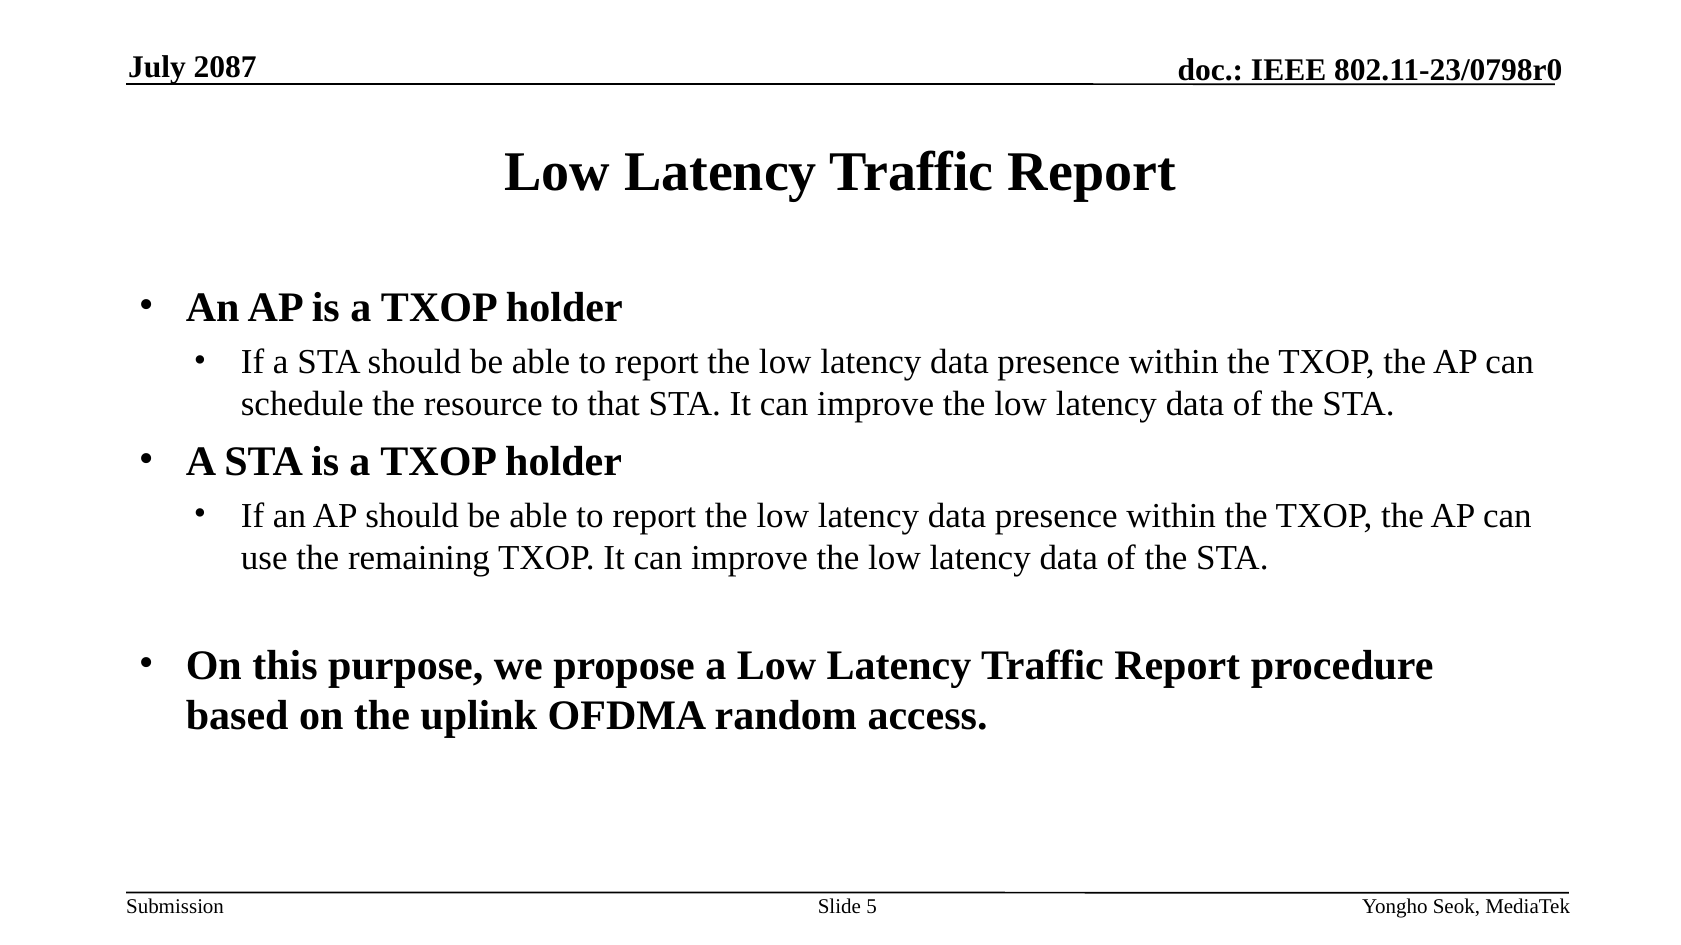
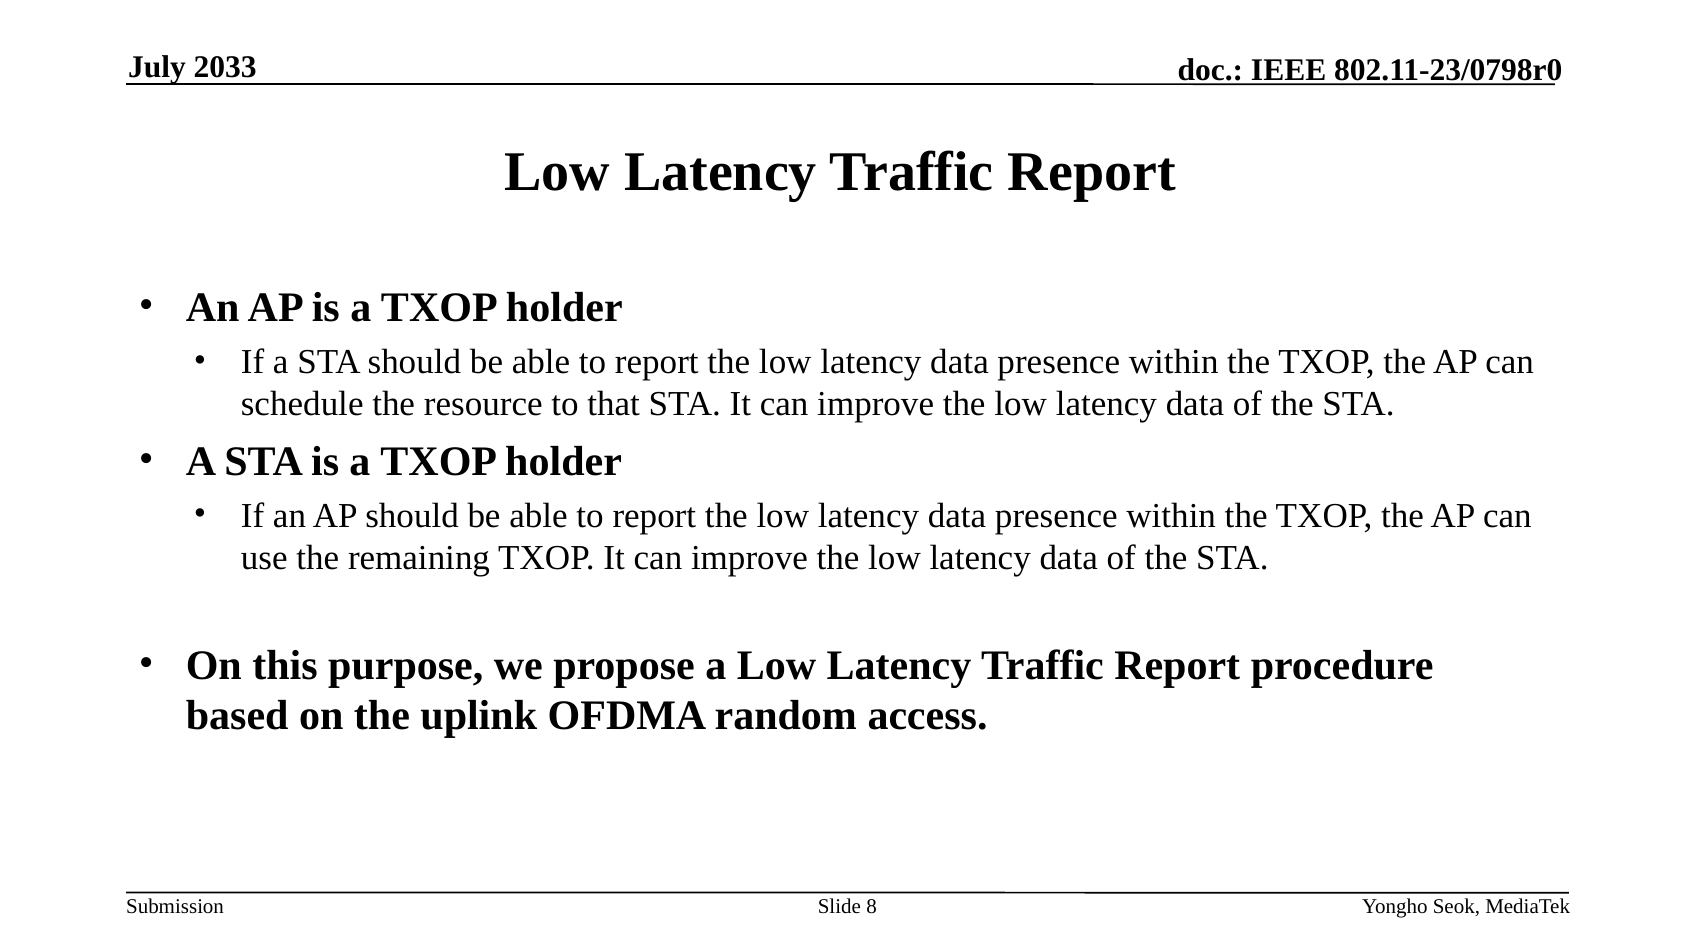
2087: 2087 -> 2033 (225, 67)
5: 5 -> 8 (872, 907)
